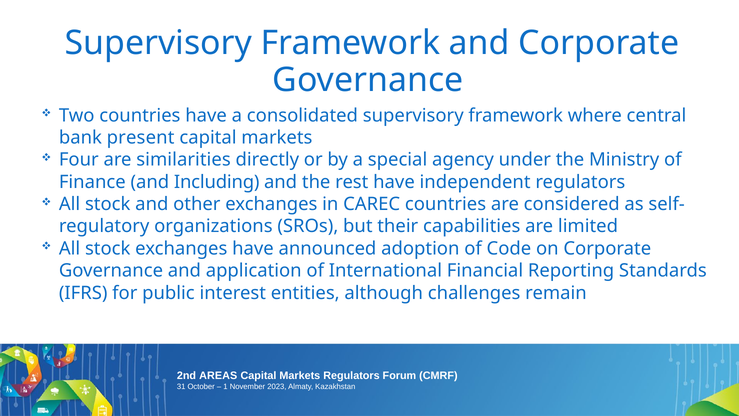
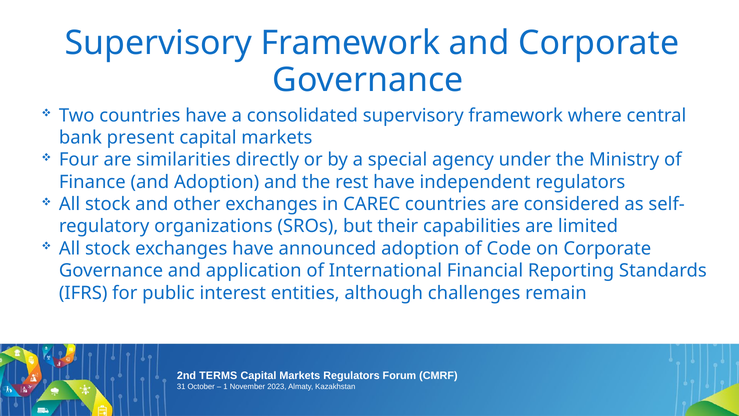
and Including: Including -> Adoption (217, 182)
AREAS: AREAS -> TERMS (218, 376)
